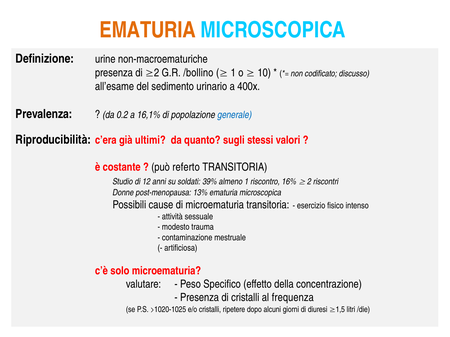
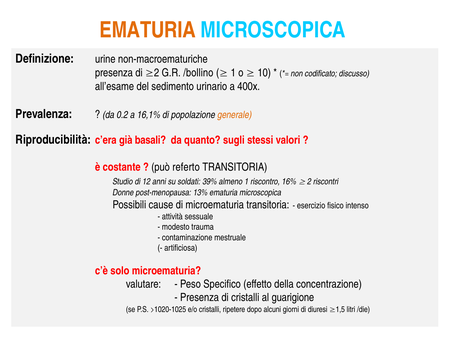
generale colour: blue -> orange (235, 115)
ultimi: ultimi -> basali (150, 140)
frequenza: frequenza -> guarigione (293, 298)
